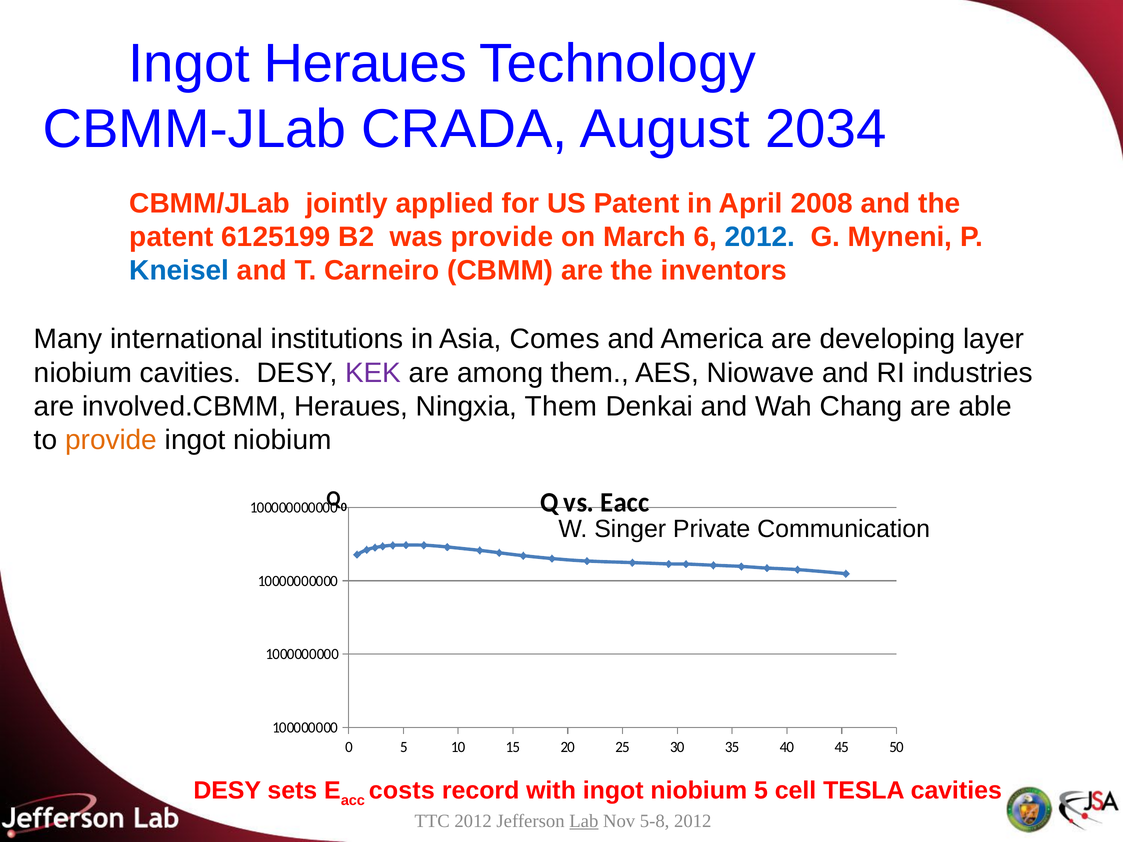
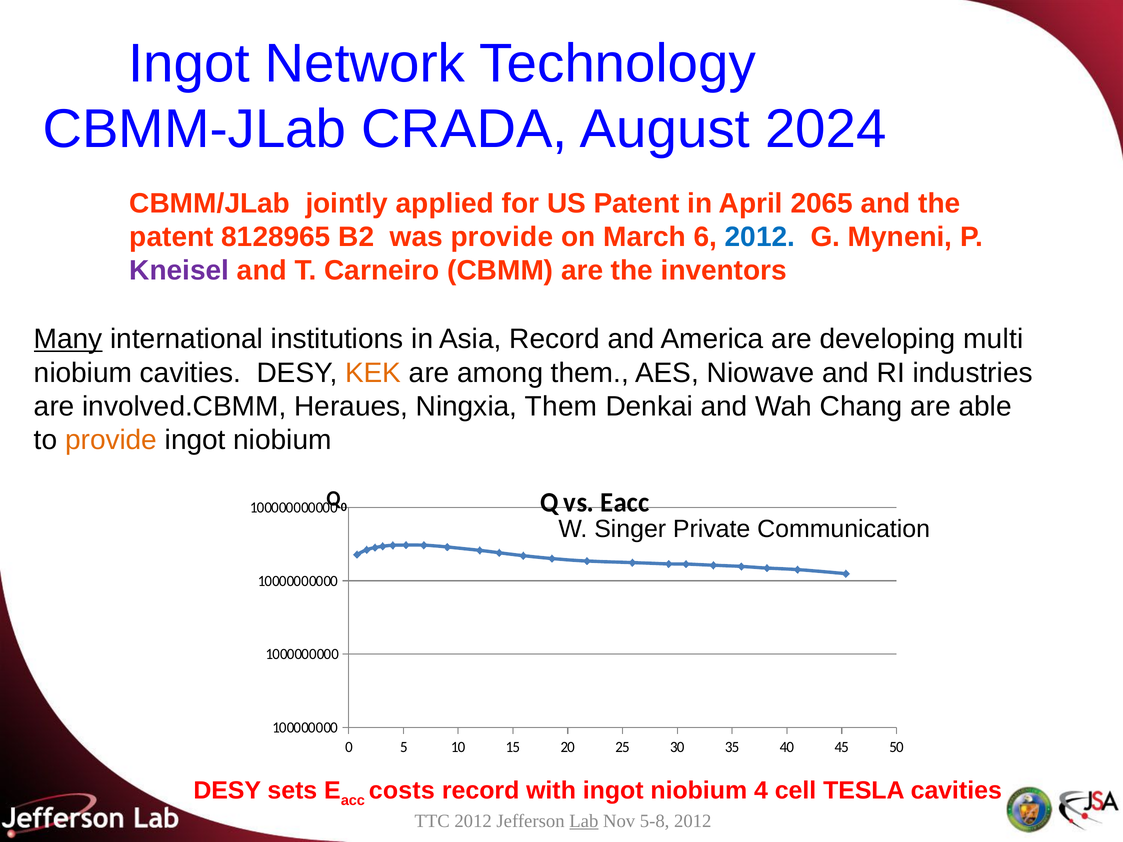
Ingot Heraues: Heraues -> Network (365, 64)
2034: 2034 -> 2024 (826, 129)
2008: 2008 -> 2065 (822, 203)
6125199: 6125199 -> 8128965 (276, 237)
Kneisel colour: blue -> purple (179, 271)
Many underline: none -> present (68, 339)
Asia Comes: Comes -> Record (555, 339)
layer: layer -> multi (993, 339)
KEK colour: purple -> orange (373, 373)
niobium 5: 5 -> 4 (761, 791)
